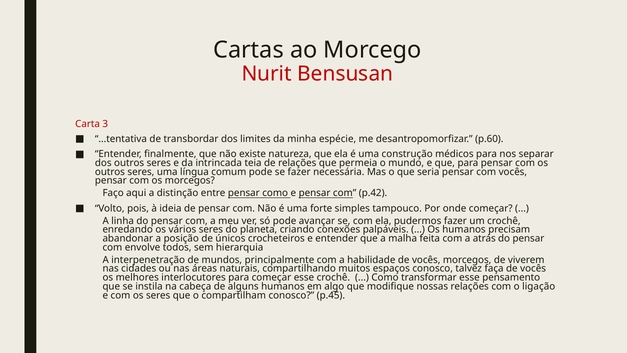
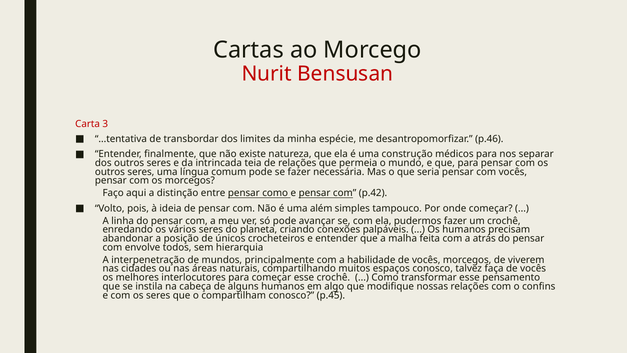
p.60: p.60 -> p.46 (489, 139)
forte: forte -> além (321, 208)
ligação: ligação -> confins (539, 286)
